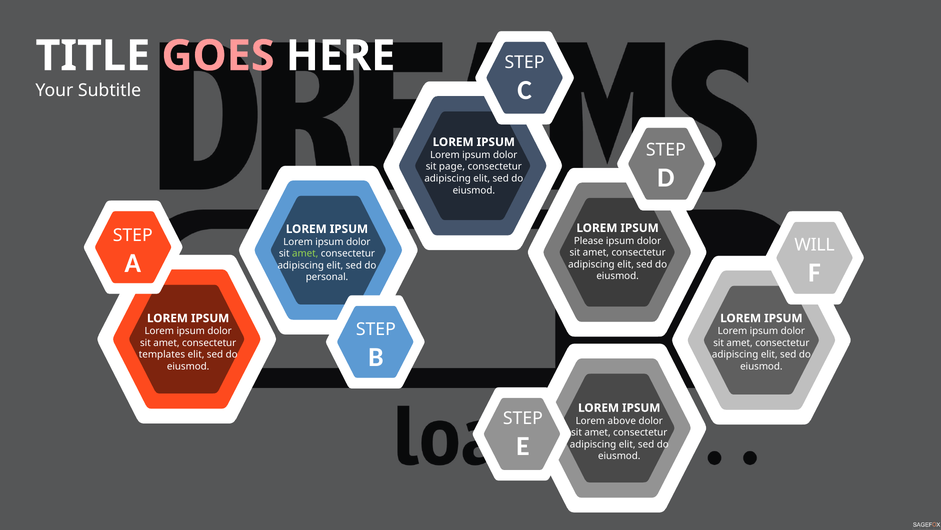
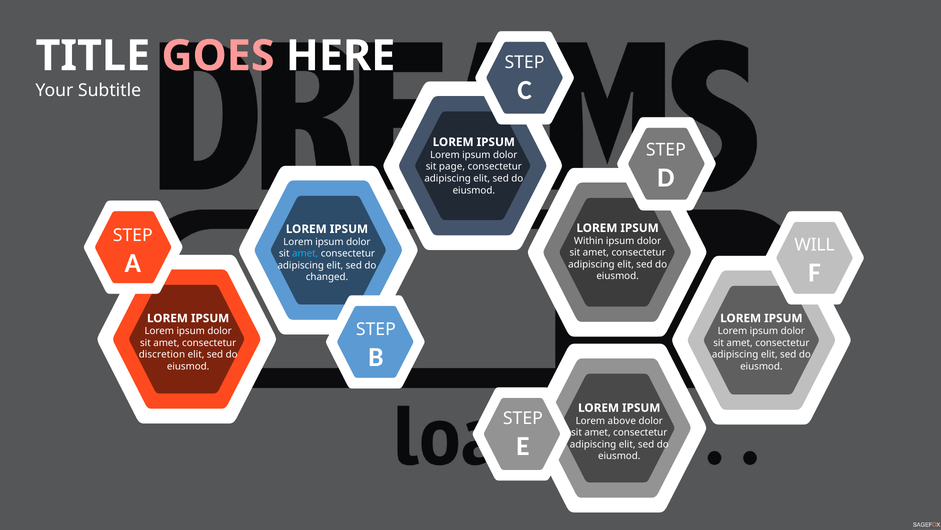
Please: Please -> Within (589, 241)
amet colour: light green -> light blue (305, 253)
personal: personal -> changed (327, 277)
templates: templates -> discretion (162, 354)
